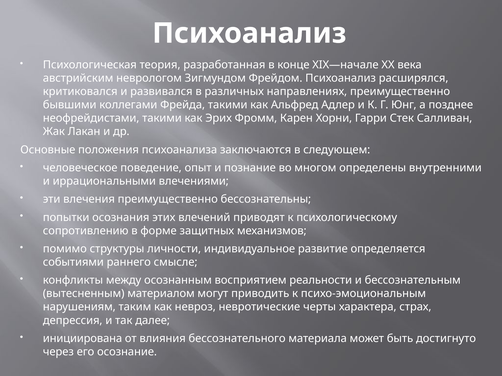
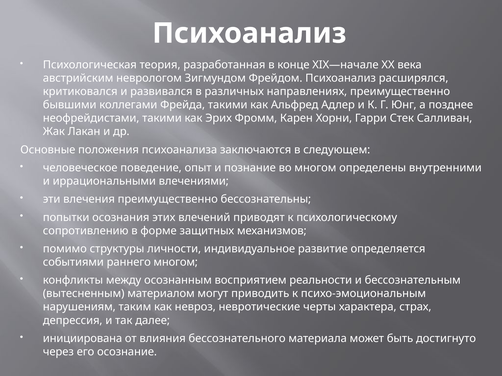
раннего смысле: смысле -> многом (176, 263)
